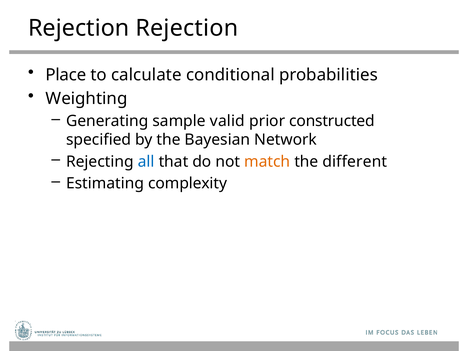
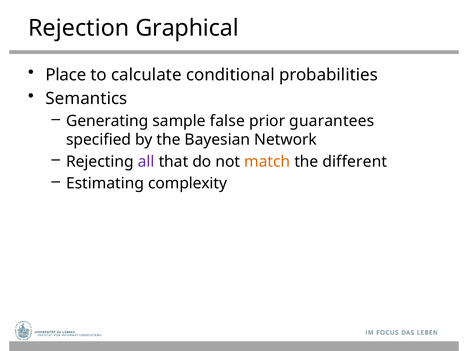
Rejection Rejection: Rejection -> Graphical (187, 28)
Weighting: Weighting -> Semantics (87, 99)
valid: valid -> false (227, 121)
constructed: constructed -> guarantees (332, 121)
all colour: blue -> purple (146, 162)
